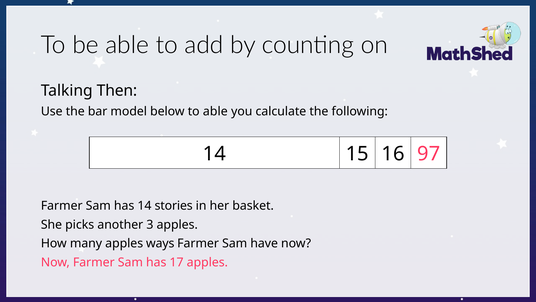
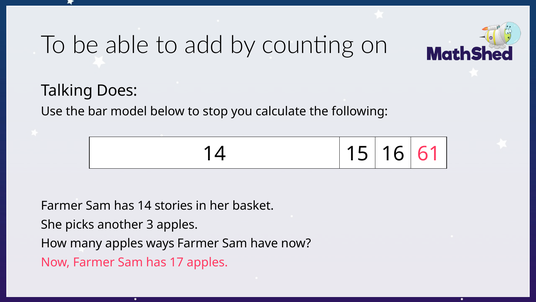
Then: Then -> Does (117, 91)
to able: able -> stop (215, 111)
97: 97 -> 61 (429, 154)
